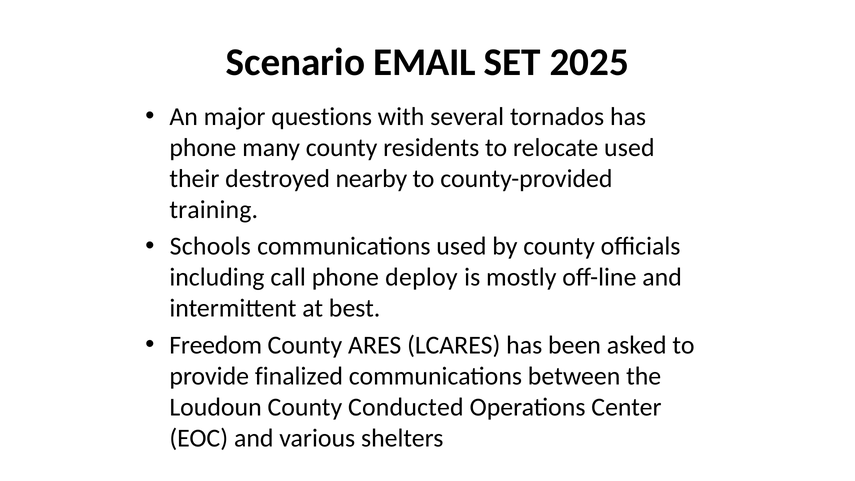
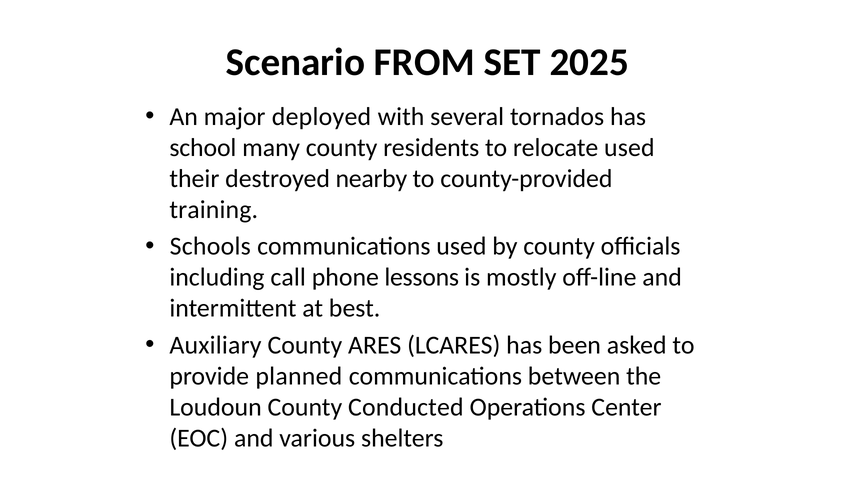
EMAIL: EMAIL -> FROM (424, 62)
questions: questions -> deployed (322, 117)
phone: phone -> school (203, 148)
deploy: deploy -> lessons (422, 277)
Freedom: Freedom -> Auxiliary (215, 345)
finalized: finalized -> planned (299, 376)
